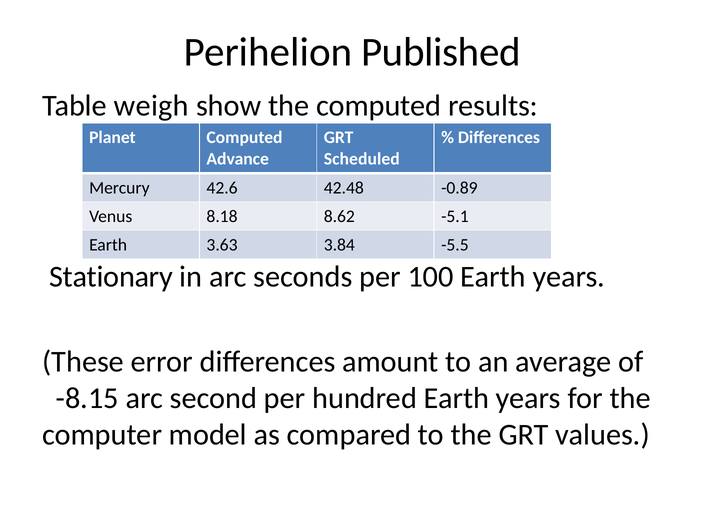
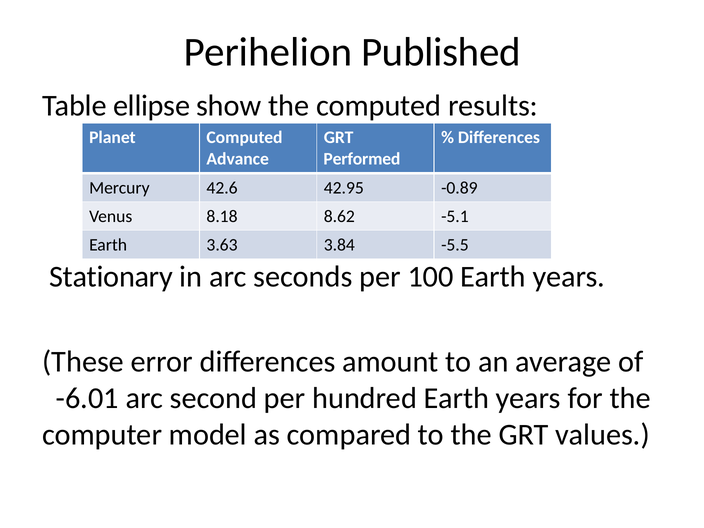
weigh: weigh -> ellipse (152, 106)
Scheduled: Scheduled -> Performed (362, 159)
42.48: 42.48 -> 42.95 (344, 188)
-8.15: -8.15 -> -6.01 (87, 398)
